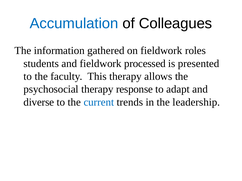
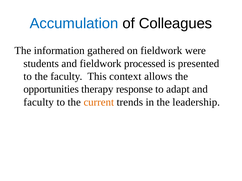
roles: roles -> were (195, 51)
This therapy: therapy -> context (125, 77)
psychosocial: psychosocial -> opportunities (51, 89)
diverse: diverse -> faculty (39, 102)
current colour: blue -> orange (99, 102)
